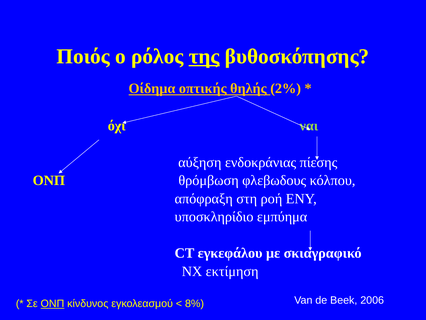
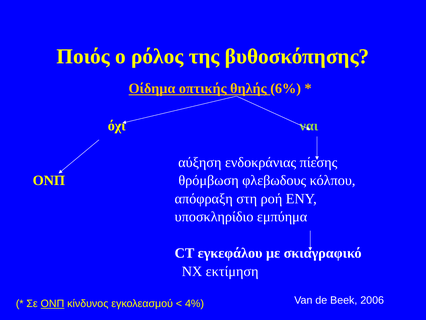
της underline: present -> none (204, 57)
2%: 2% -> 6% (286, 88)
8%: 8% -> 4% (195, 303)
